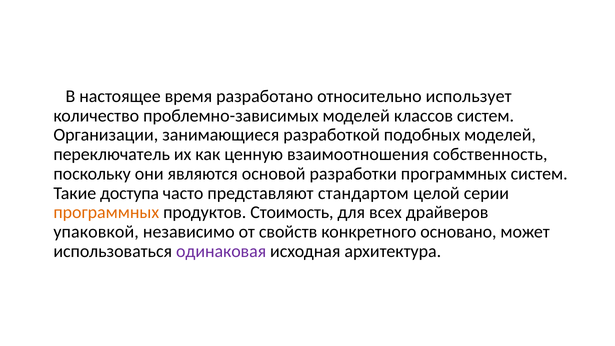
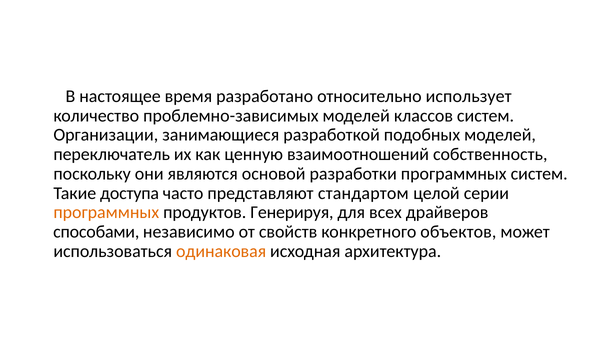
взаимоотношения: взаимоотношения -> взаимоотношений (358, 154)
Стоимость: Стоимость -> Генерируя (292, 212)
упаковкой: упаковкой -> способами (96, 232)
основано: основано -> объектов (458, 232)
одинаковая colour: purple -> orange (221, 251)
